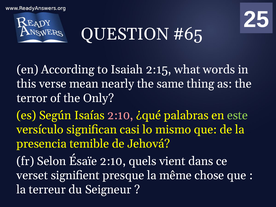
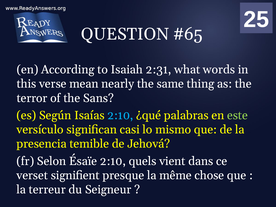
2:15: 2:15 -> 2:31 (159, 70)
Only: Only -> Sans (98, 98)
2:10 colour: pink -> light blue (120, 115)
